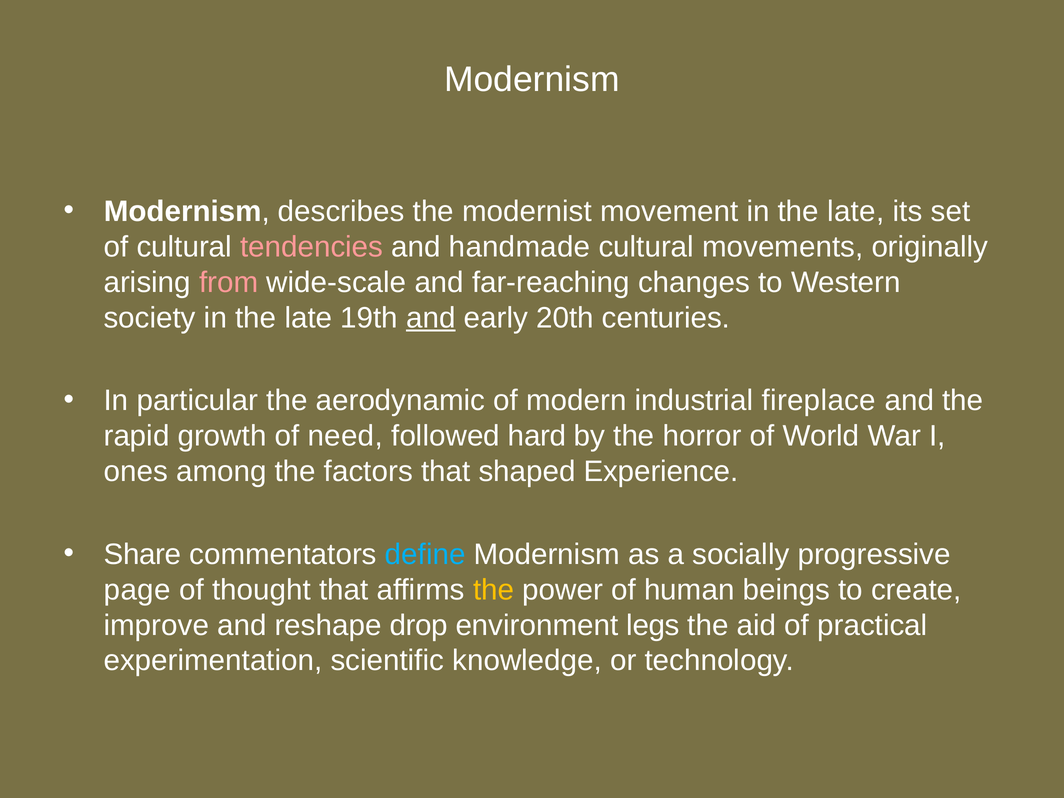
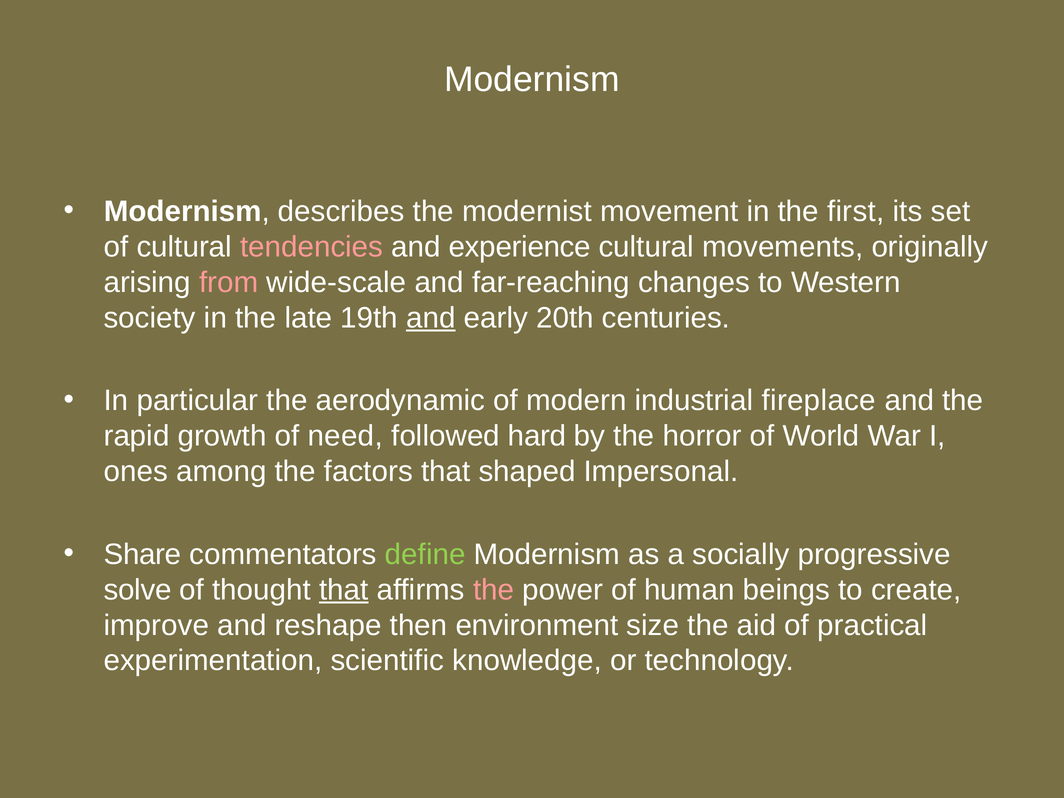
movement in the late: late -> first (856, 211)
handmade: handmade -> experience (520, 247)
Experience: Experience -> Impersonal (661, 472)
define colour: light blue -> light green (425, 554)
page: page -> solve (138, 590)
that underline: none -> present (344, 590)
the colour: yellow -> pink (494, 590)
drop: drop -> then (419, 625)
legs: legs -> size (653, 625)
